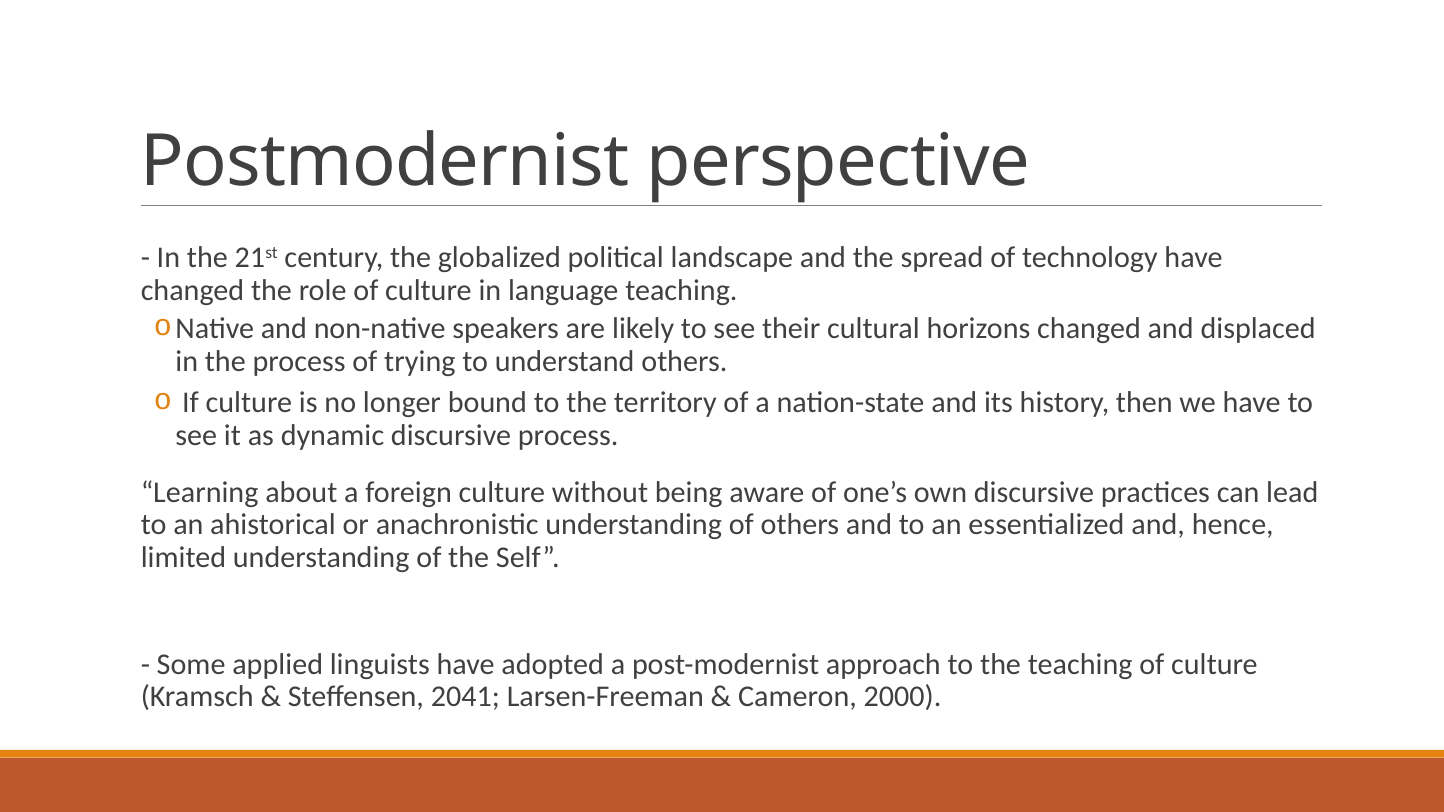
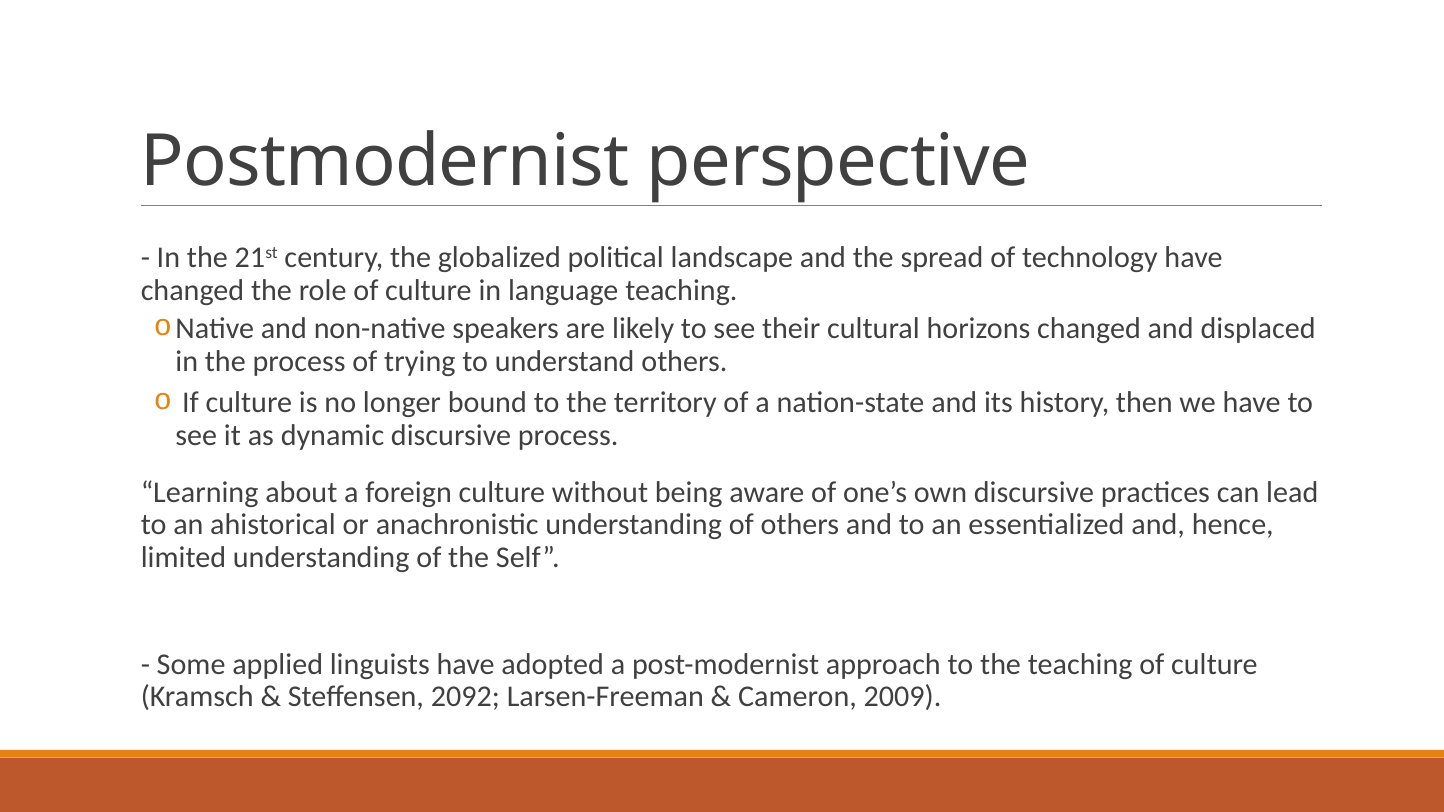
2041: 2041 -> 2092 (465, 697)
2000: 2000 -> 2009 (903, 697)
